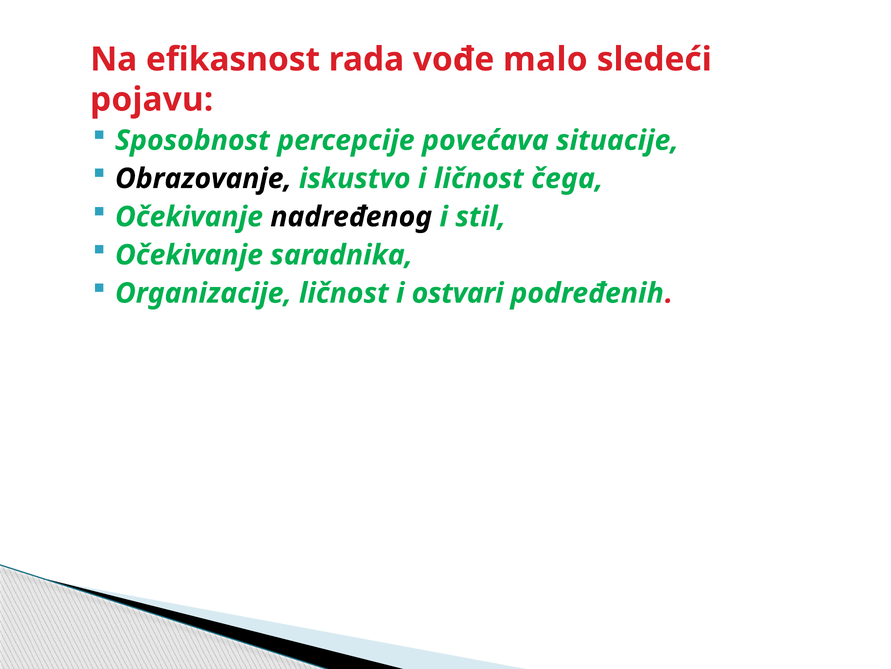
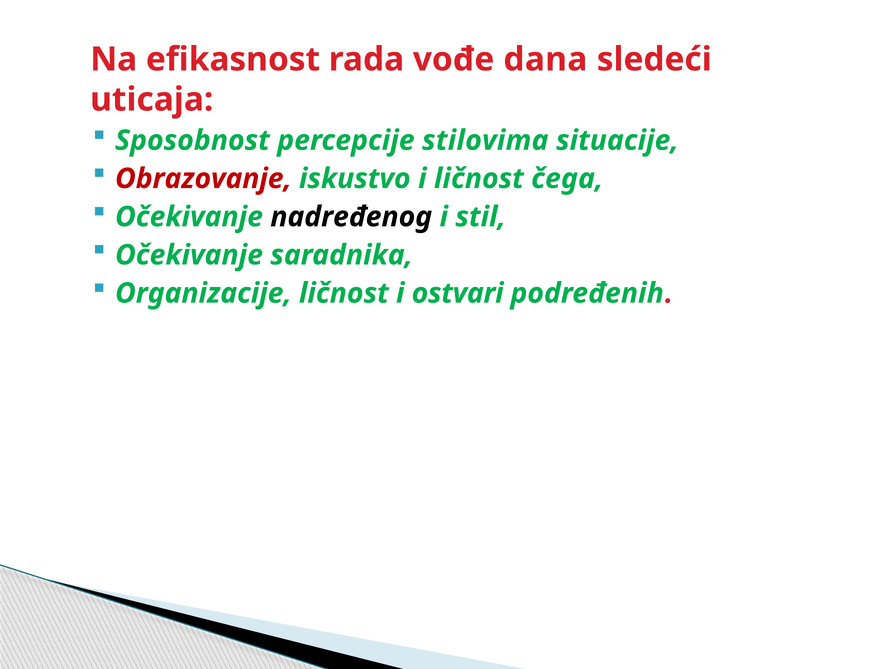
malo: malo -> dana (545, 59)
pojavu: pojavu -> uticaja (152, 99)
povećava: povećava -> stilovima (485, 140)
Obrazovanje colour: black -> red (203, 178)
